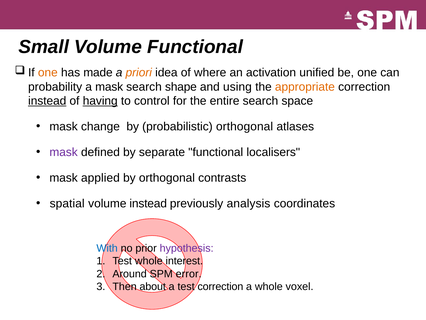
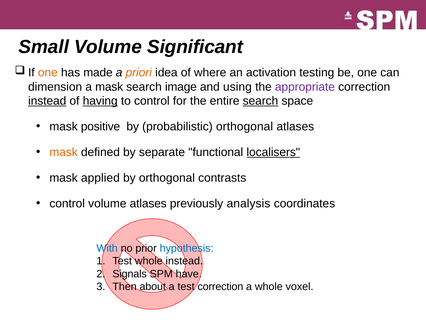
Volume Functional: Functional -> Significant (195, 47)
unified: unified -> testing (317, 72)
probability: probability -> dimension (55, 87)
shape: shape -> image (181, 87)
appropriate colour: orange -> purple (305, 87)
search underline: none -> present (260, 101)
change: change -> positive (101, 127)
mask colour: purple -> orange (64, 152)
localisers underline: none -> present (273, 152)
spatial: spatial -> control (67, 203)
volume instead: instead -> atlases (148, 203)
hypothesis colour: purple -> blue (187, 248)
whole interest: interest -> instead (184, 261)
Around: Around -> Signals (130, 274)
error: error -> have (189, 274)
